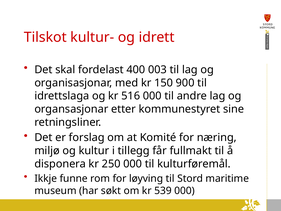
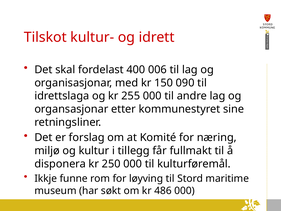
003: 003 -> 006 (157, 70)
900: 900 -> 090 (185, 83)
516: 516 -> 255 (131, 96)
539: 539 -> 486 (163, 190)
